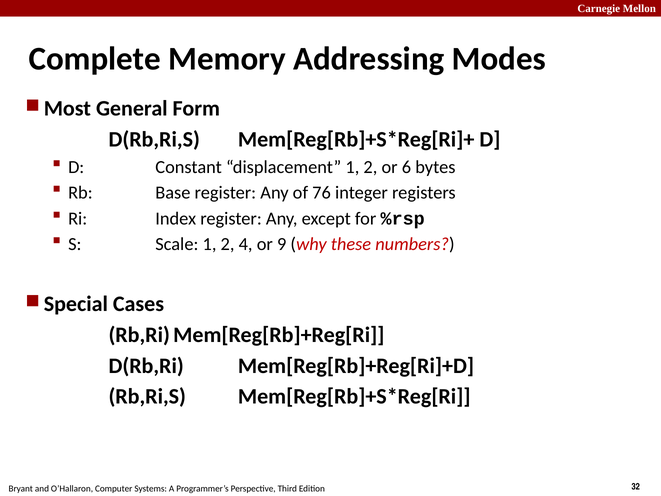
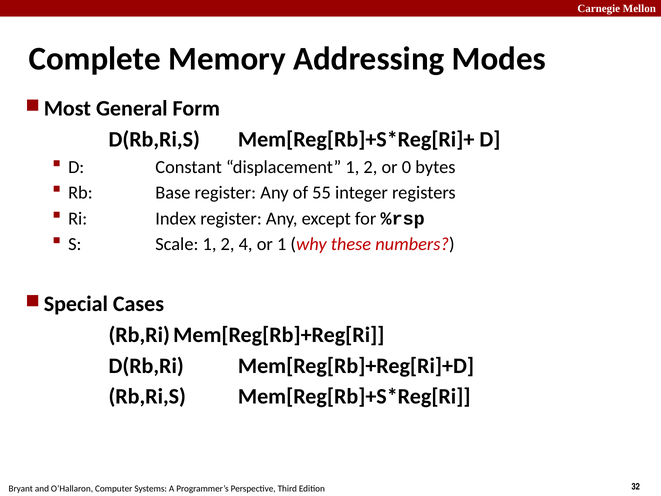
6: 6 -> 0 (406, 167)
76: 76 -> 55 (322, 193)
or 9: 9 -> 1 (282, 244)
